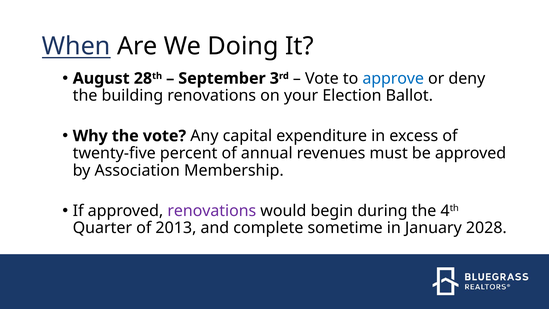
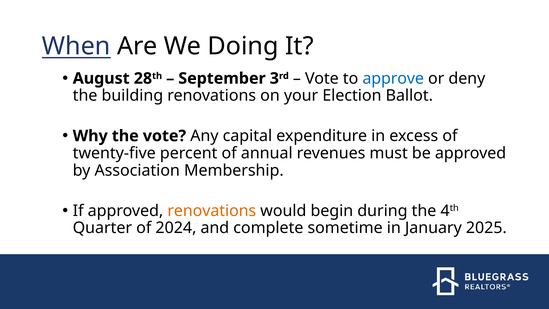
renovations colour: purple -> orange (212, 211)
2013: 2013 -> 2024 (176, 228)
2028: 2028 -> 2025 (486, 228)
